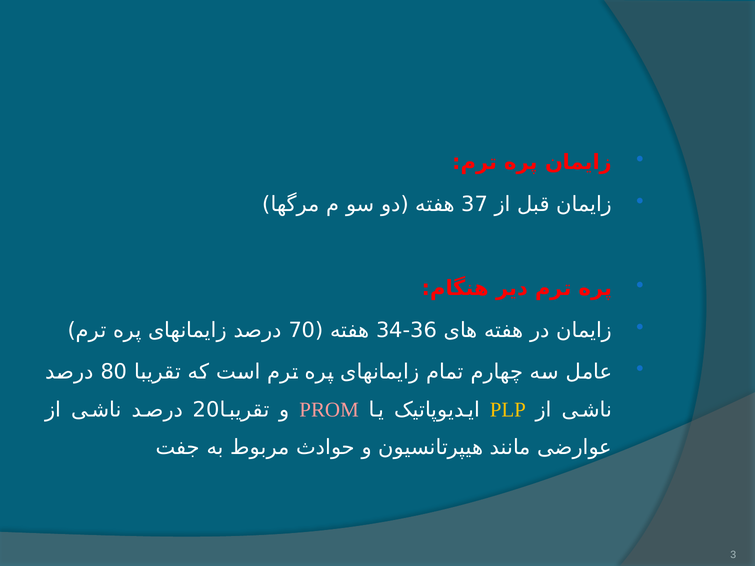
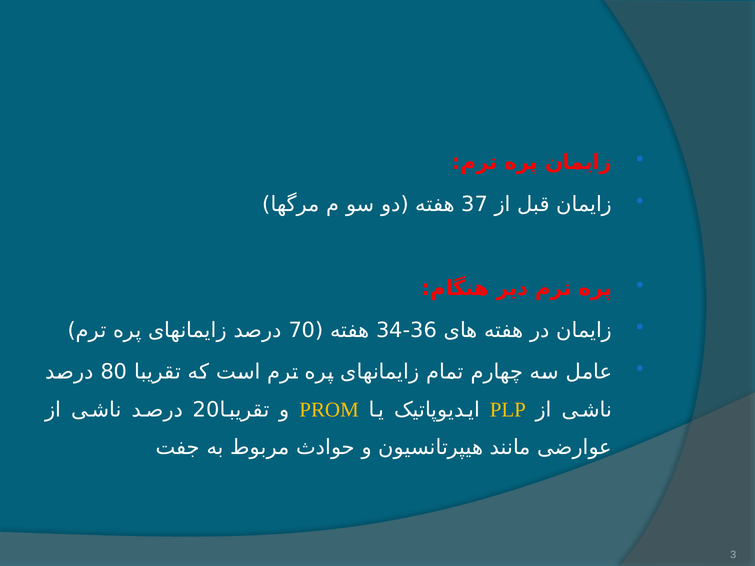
PROM colour: pink -> yellow (329, 410)
